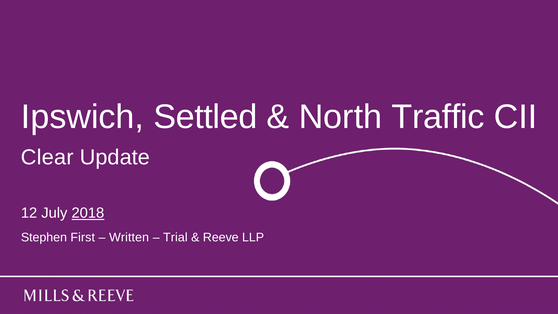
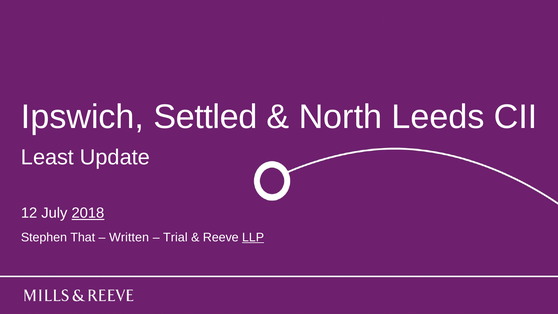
Traffic: Traffic -> Leeds (438, 117)
Clear: Clear -> Least (47, 157)
First: First -> That (83, 237)
LLP underline: none -> present (253, 237)
